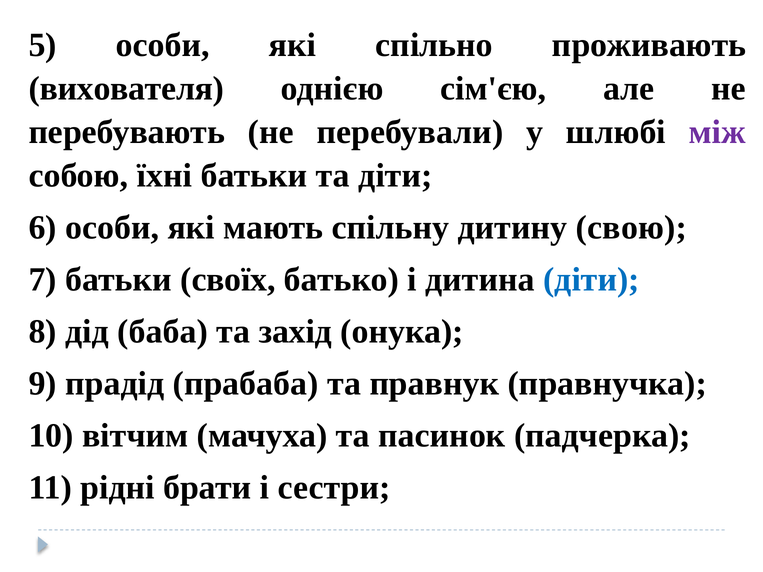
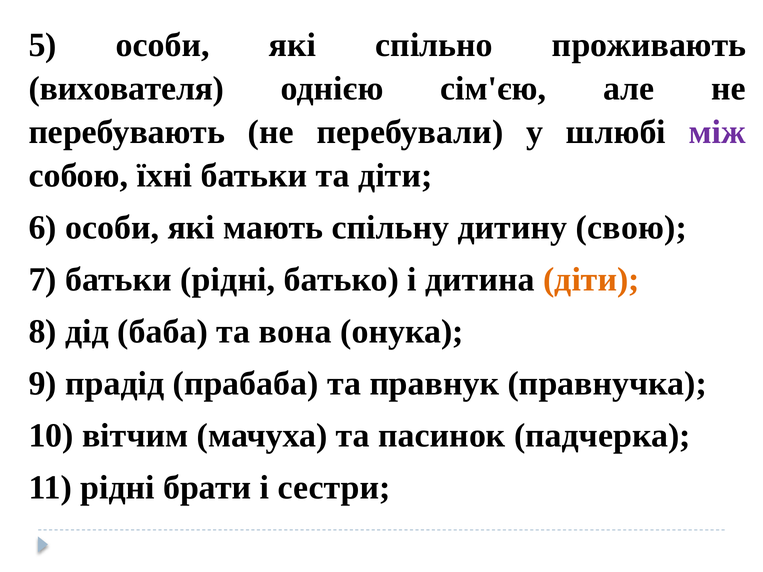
батьки своїх: своїх -> рідні (228, 280)
діти colour: blue -> orange (591, 280)
захід: захід -> вона (295, 332)
